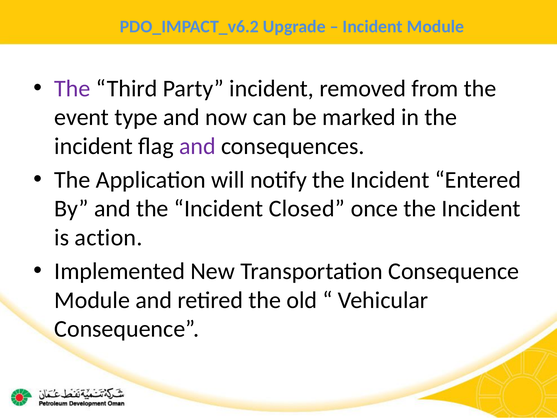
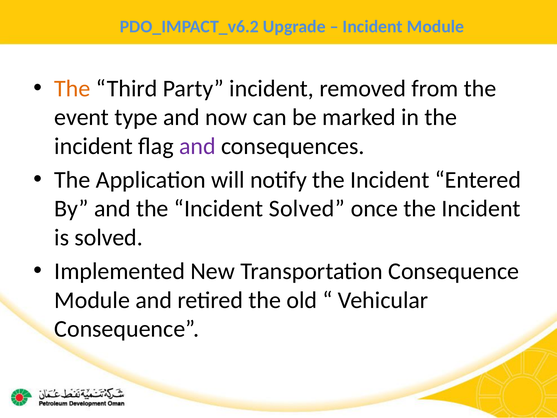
The colour: purple -> orange (72, 88)
Incident Closed: Closed -> Solved (307, 209)
is action: action -> solved (109, 237)
